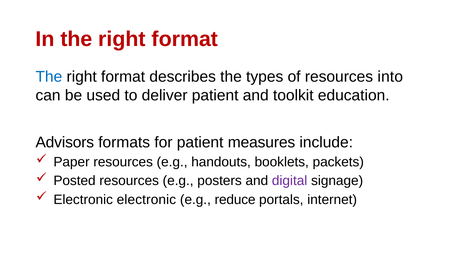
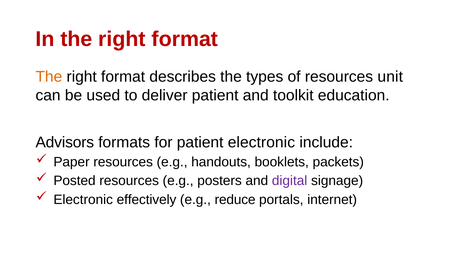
The colour: blue -> orange (49, 77)
into: into -> unit (390, 77)
patient measures: measures -> electronic (261, 142)
Electronic electronic: electronic -> effectively (147, 200)
